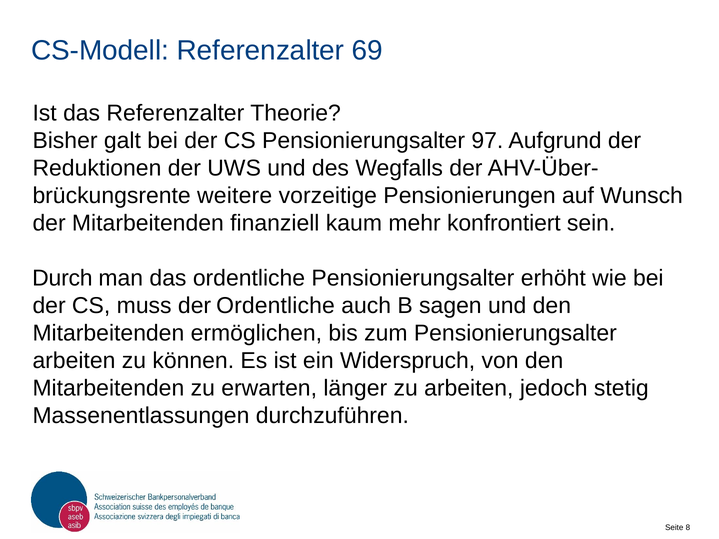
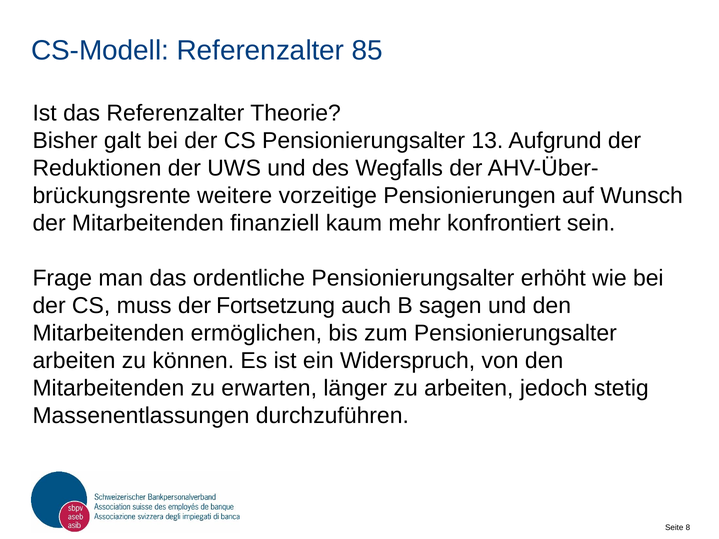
69: 69 -> 85 (367, 51)
97: 97 -> 13 (487, 141)
Durch: Durch -> Frage (62, 278)
der Ordentliche: Ordentliche -> Fortsetzung (276, 306)
